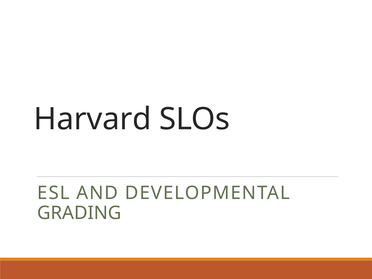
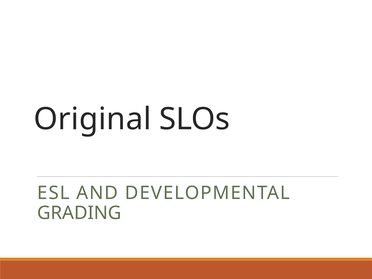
Harvard: Harvard -> Original (92, 119)
